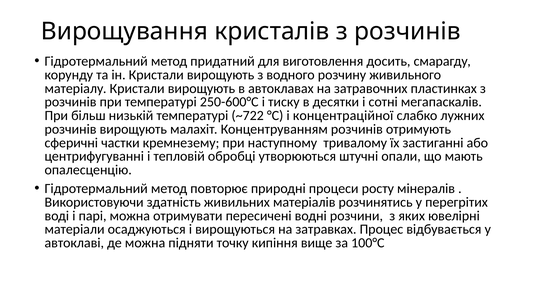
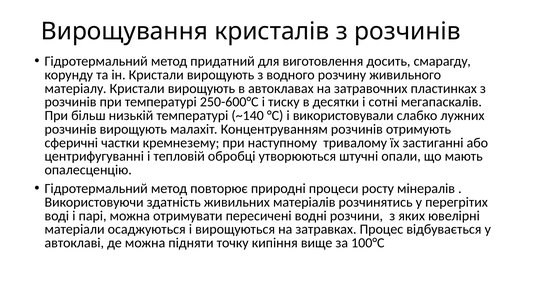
~722: ~722 -> ~140 (248, 115)
концентраційної: концентраційної -> використовували (343, 115)
